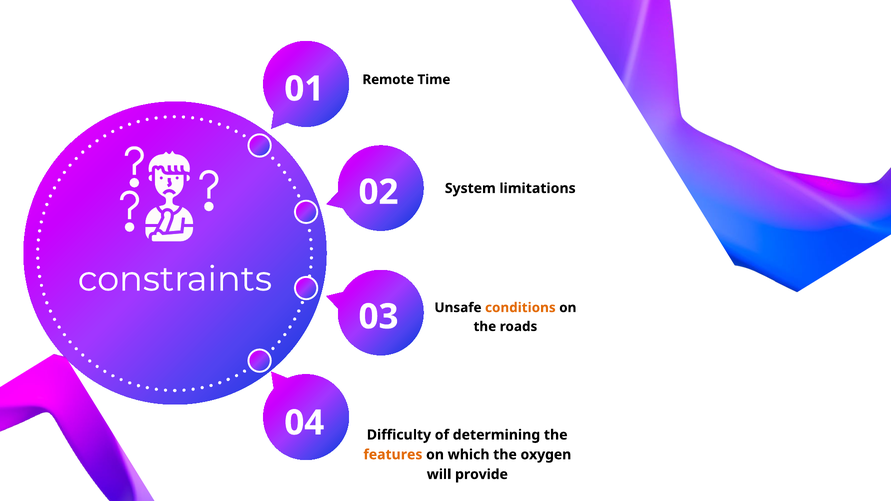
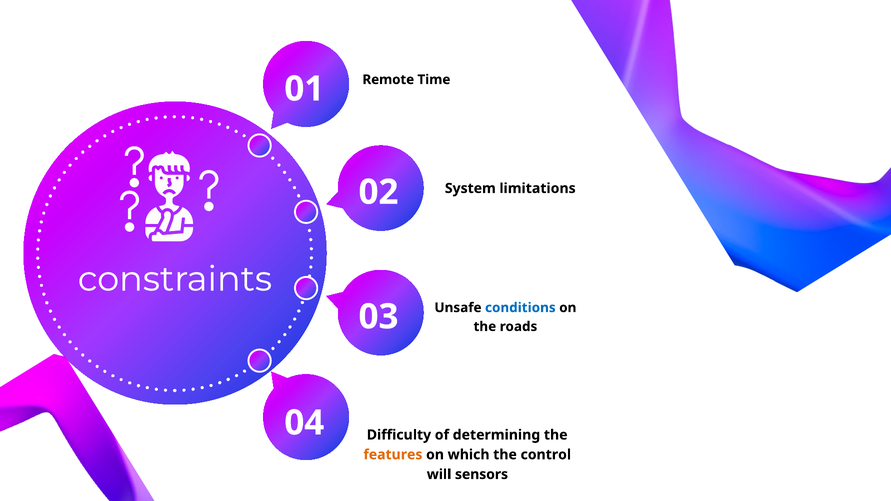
conditions colour: orange -> blue (520, 308)
oxygen: oxygen -> control (546, 455)
provide: provide -> sensors (482, 475)
